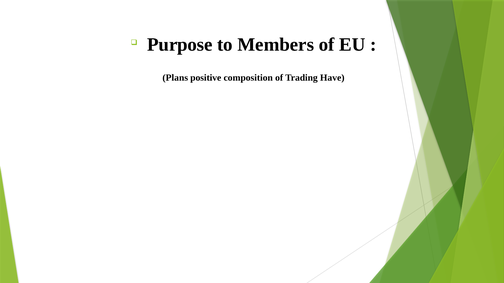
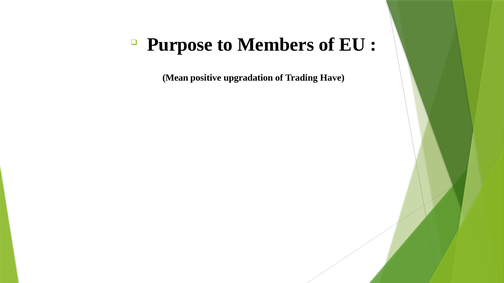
Plans: Plans -> Mean (175, 78)
composition: composition -> upgradation (248, 78)
